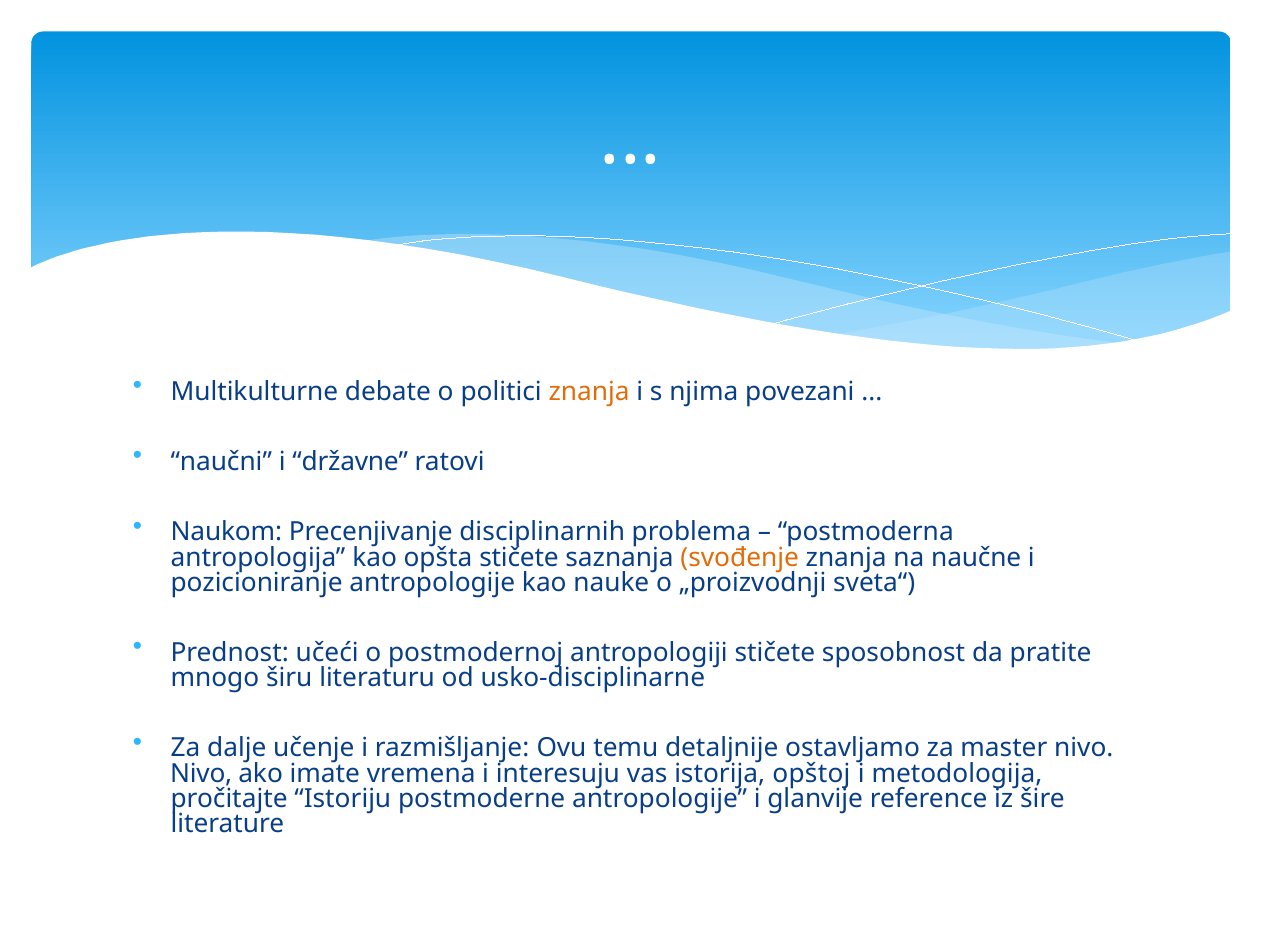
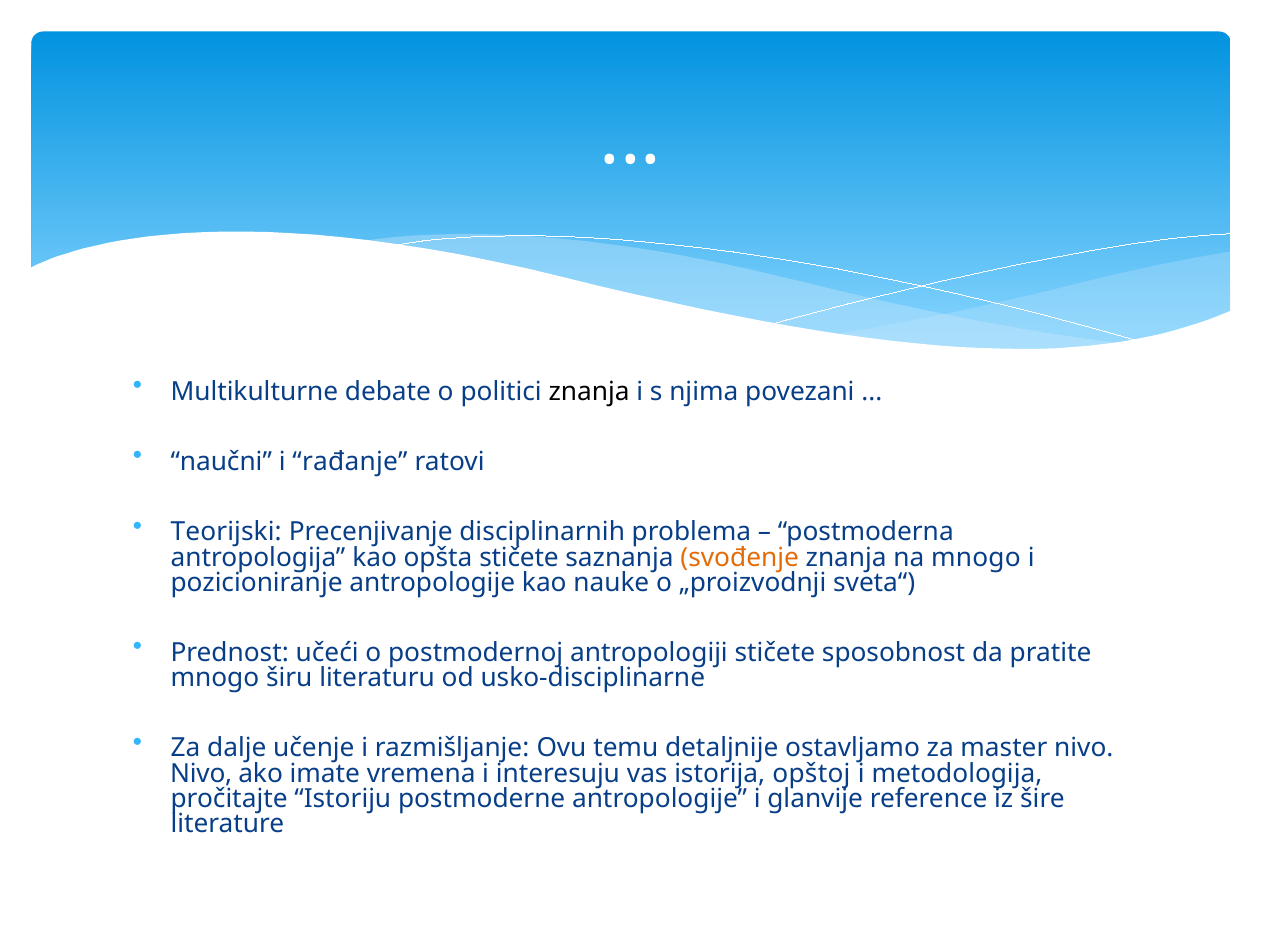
znanja colour: orange -> black (589, 392)
državne: državne -> rađanje (350, 462)
Naukom: Naukom -> Teorijski (226, 532)
na naučne: naučne -> mnogo (976, 557)
